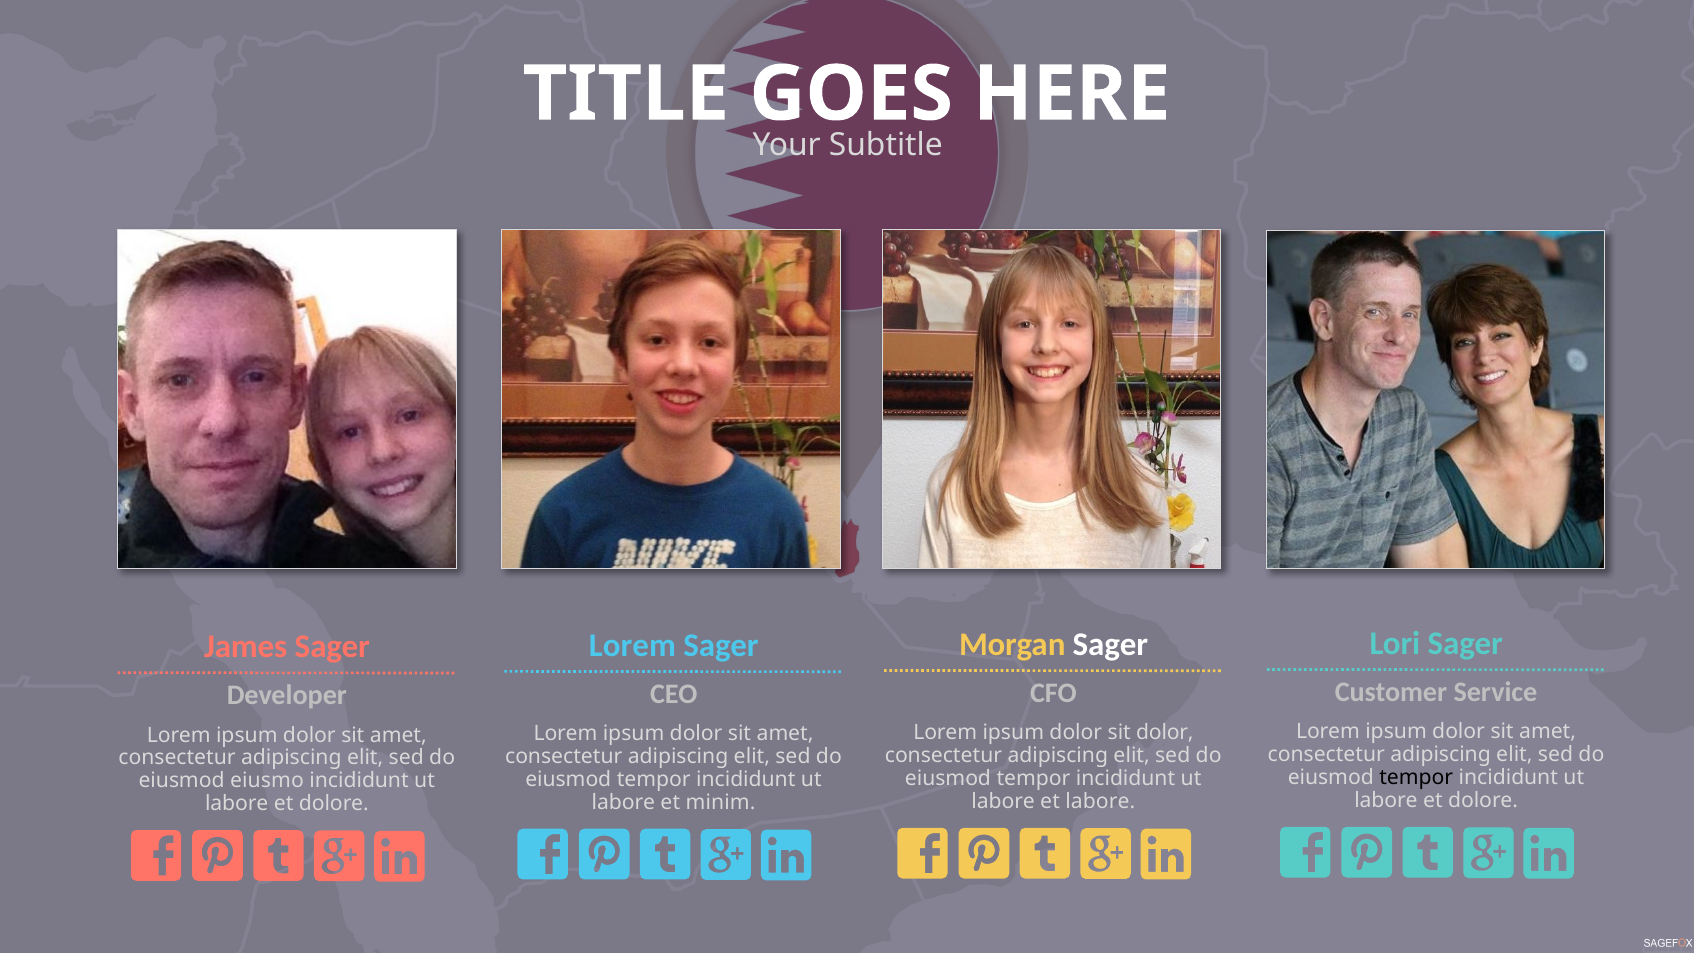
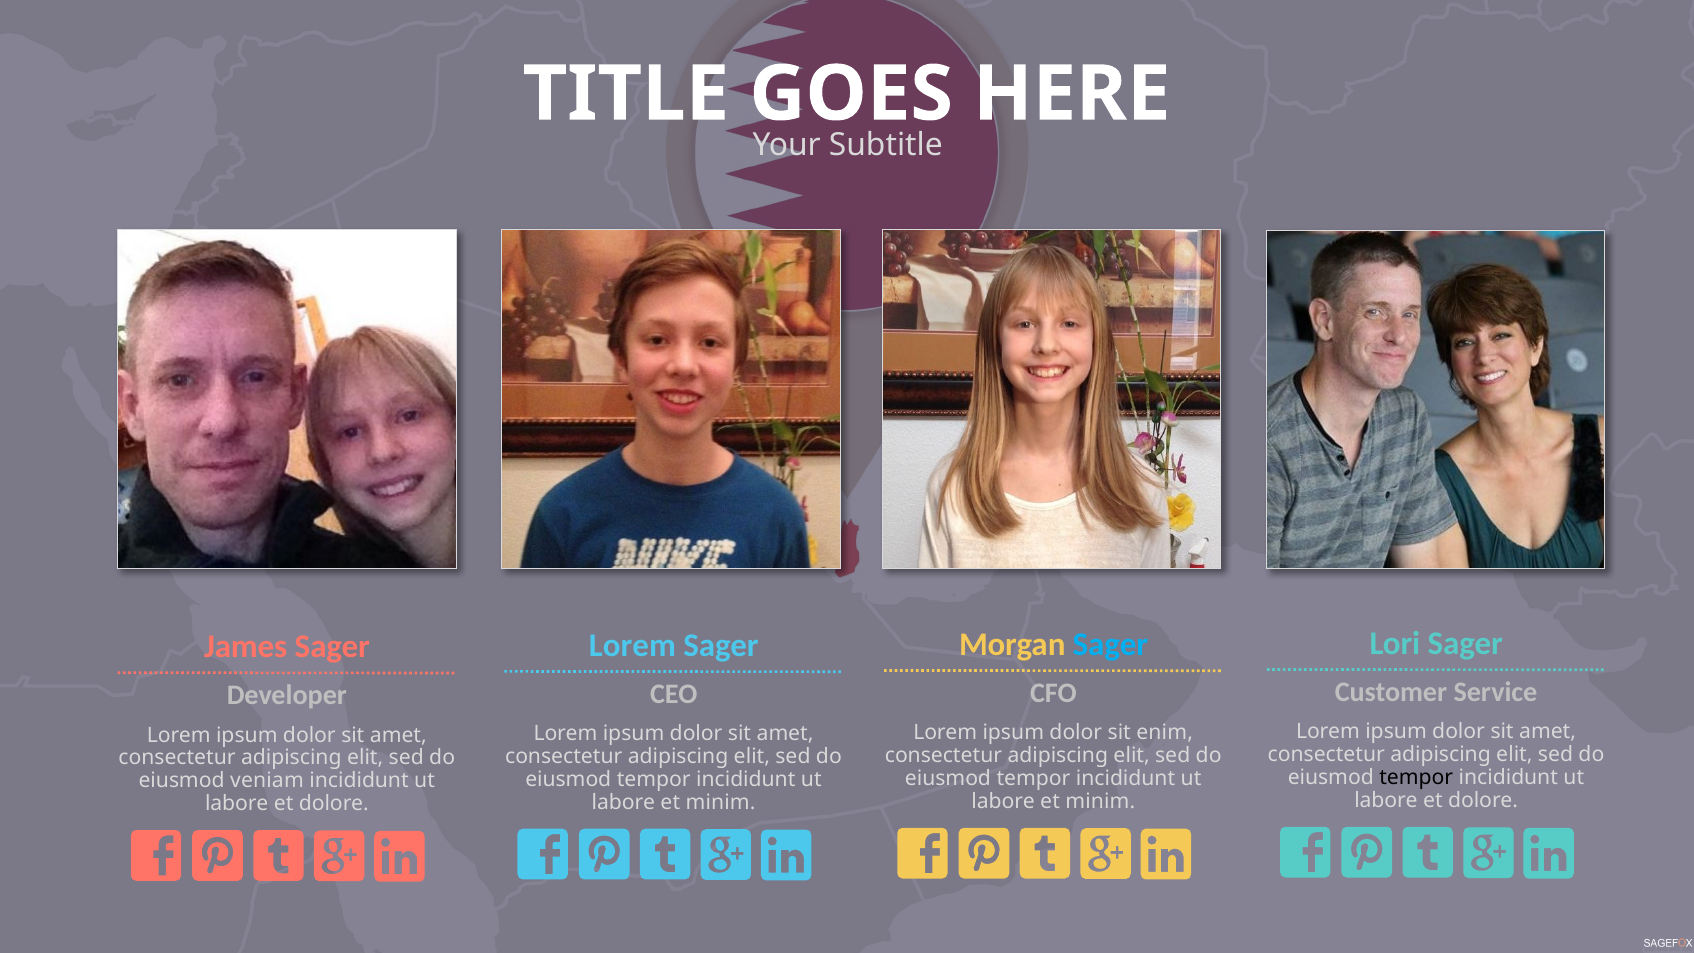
Sager colour: white -> light blue (1110, 644)
sit dolor: dolor -> enim (1165, 733)
eiusmo: eiusmo -> veniam (267, 781)
labore: labore -> minim (1100, 801)
